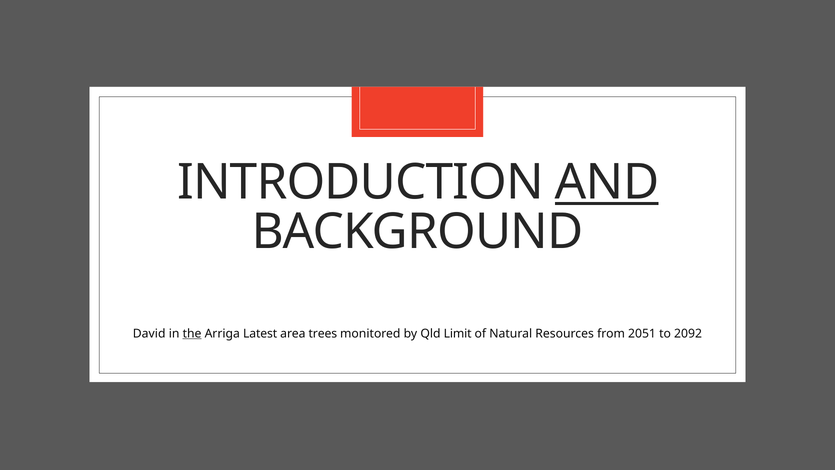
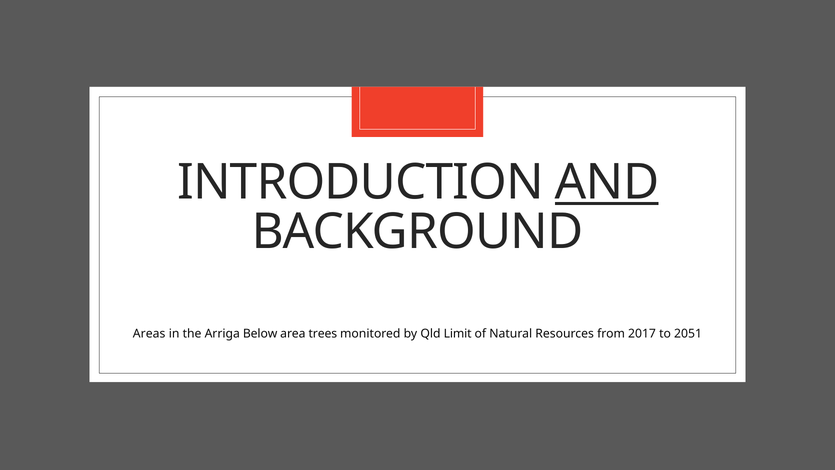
David: David -> Areas (149, 333)
the underline: present -> none (192, 333)
Latest: Latest -> Below (260, 333)
2051: 2051 -> 2017 (642, 333)
2092: 2092 -> 2051 (688, 333)
